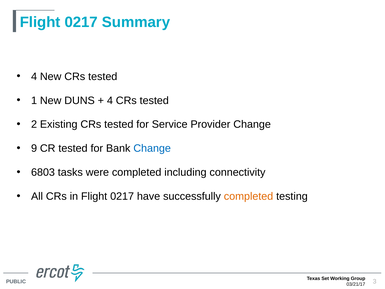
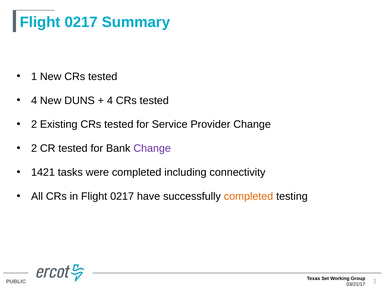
4: 4 -> 1 (34, 76)
1: 1 -> 4 (34, 100)
9: 9 -> 2 (34, 148)
Change colour: blue -> purple (152, 148)
6803: 6803 -> 1421 (43, 172)
